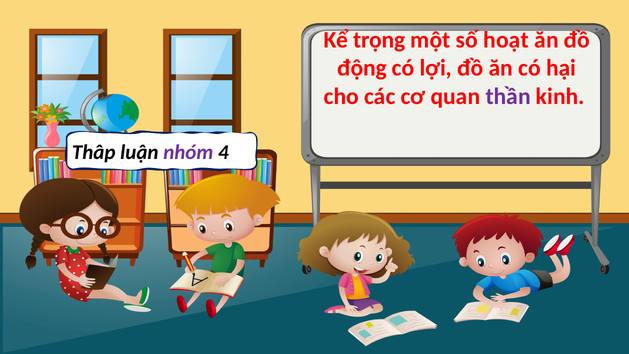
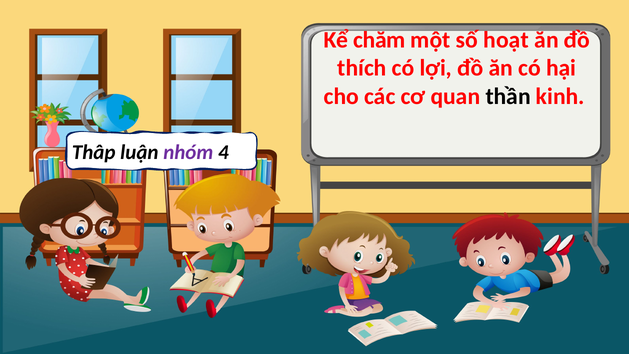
trọng: trọng -> chăm (379, 40)
động: động -> thích (362, 68)
thần colour: purple -> black (508, 96)
